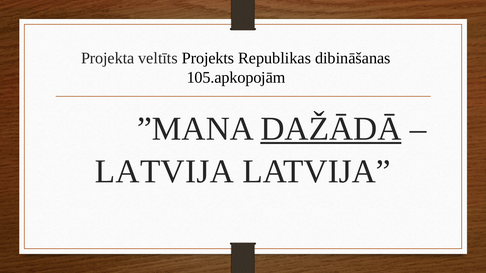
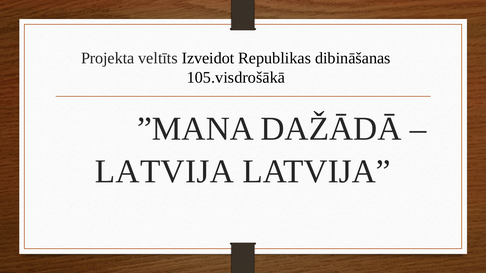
Projekts: Projekts -> Izveidot (208, 58)
105.apkopojām: 105.apkopojām -> 105.visdrošākā (236, 78)
DAŽĀDĀ underline: present -> none (331, 129)
